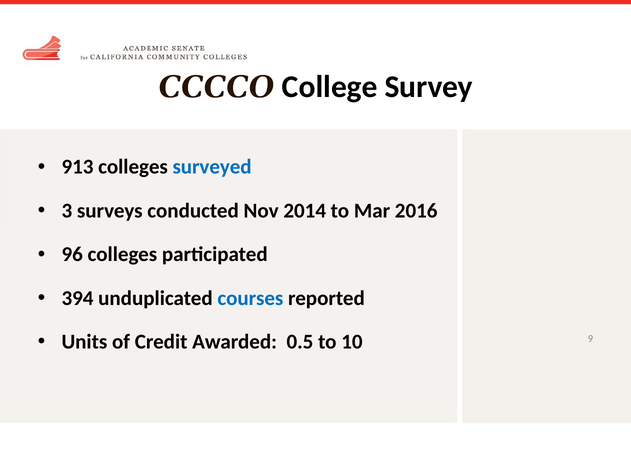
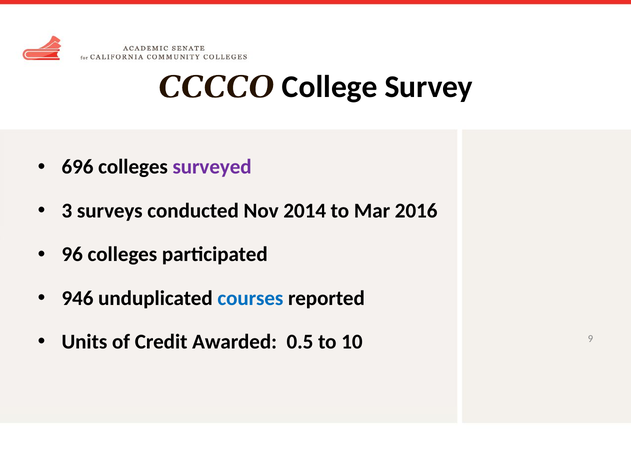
913: 913 -> 696 (77, 167)
surveyed colour: blue -> purple (212, 167)
394: 394 -> 946 (77, 298)
